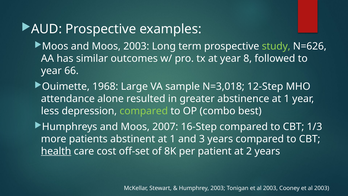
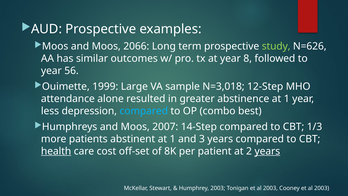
Moos 2003: 2003 -> 2066 (136, 46)
66: 66 -> 56 (72, 71)
1968: 1968 -> 1999 (105, 86)
compared colour: light green -> light blue (144, 111)
16-Step: 16-Step -> 14-Step (199, 127)
years underline: none -> present (267, 151)
